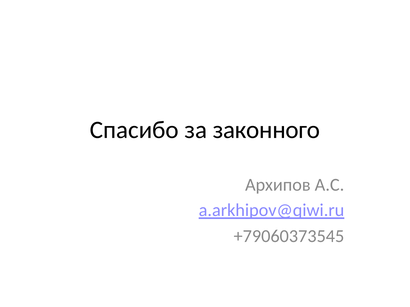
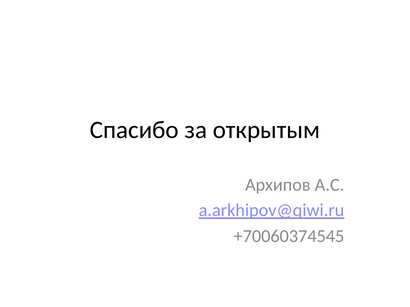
законного: законного -> открытым (266, 130)
+79060373545: +79060373545 -> +70060374545 (289, 237)
